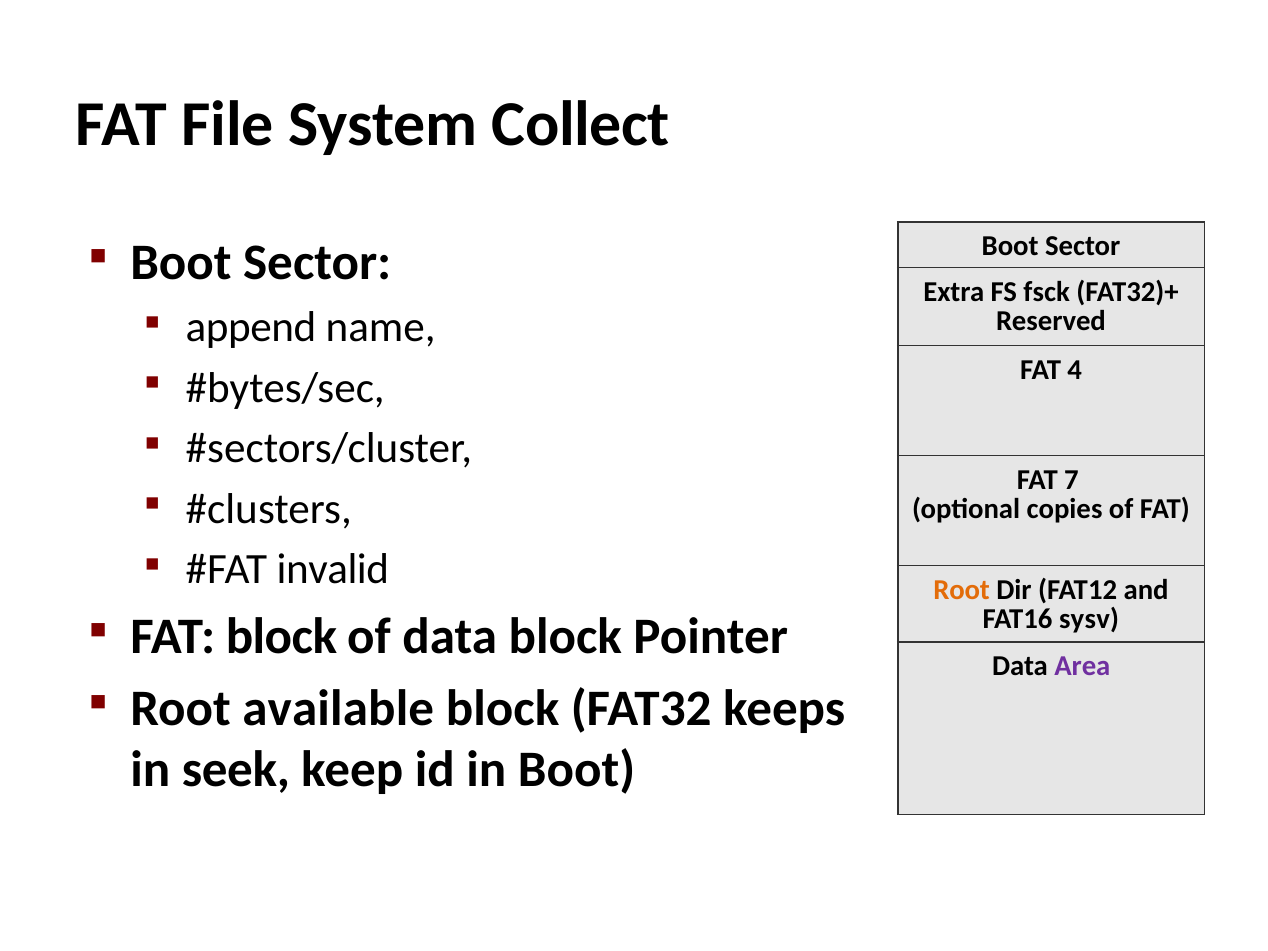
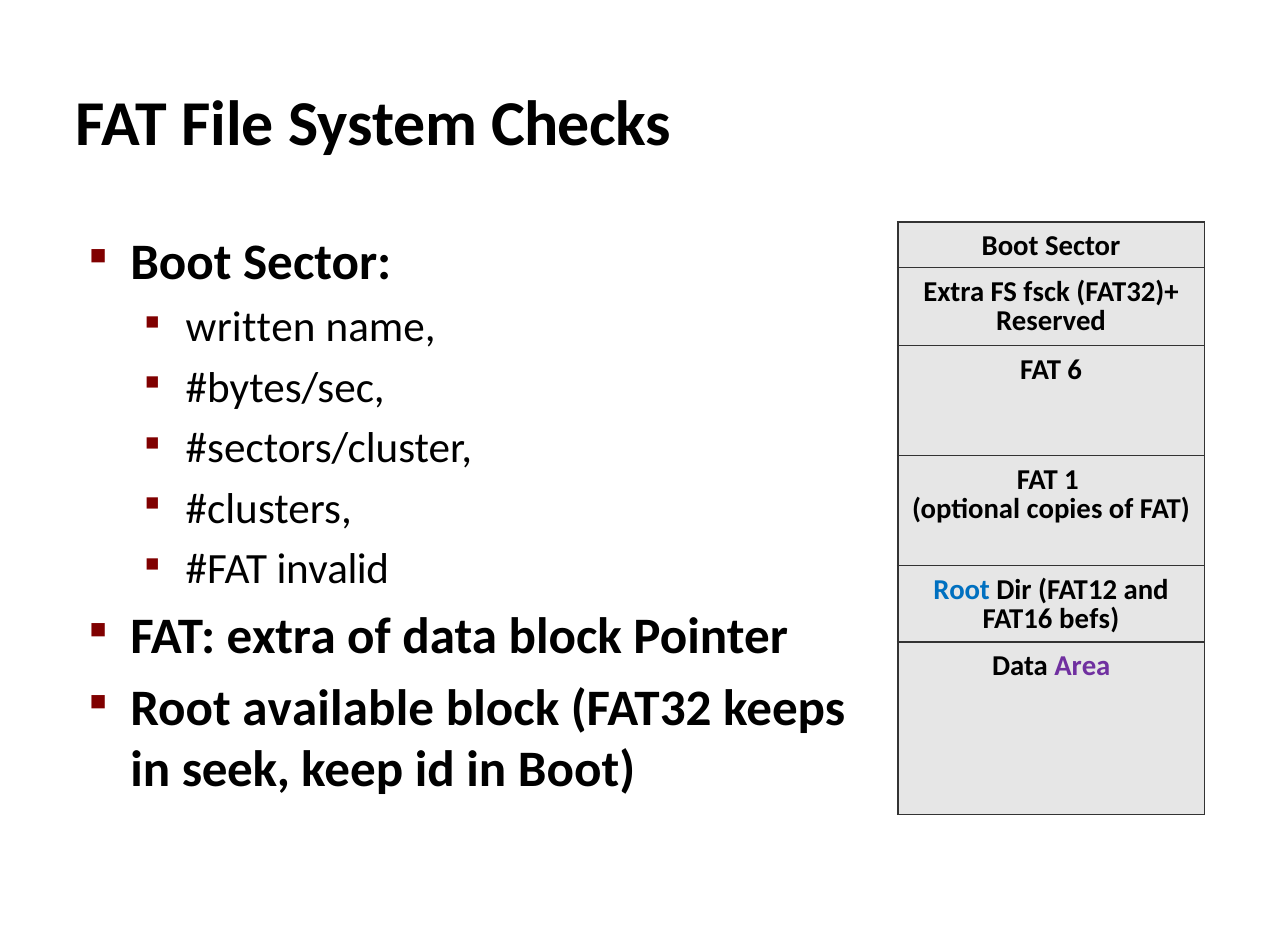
Collect: Collect -> Checks (581, 125)
append: append -> written (251, 328)
4: 4 -> 6 (1075, 370)
7: 7 -> 1 (1072, 480)
Root colour: orange -> blue (962, 590)
sysv: sysv -> befs (1089, 619)
FAT block: block -> extra (281, 637)
